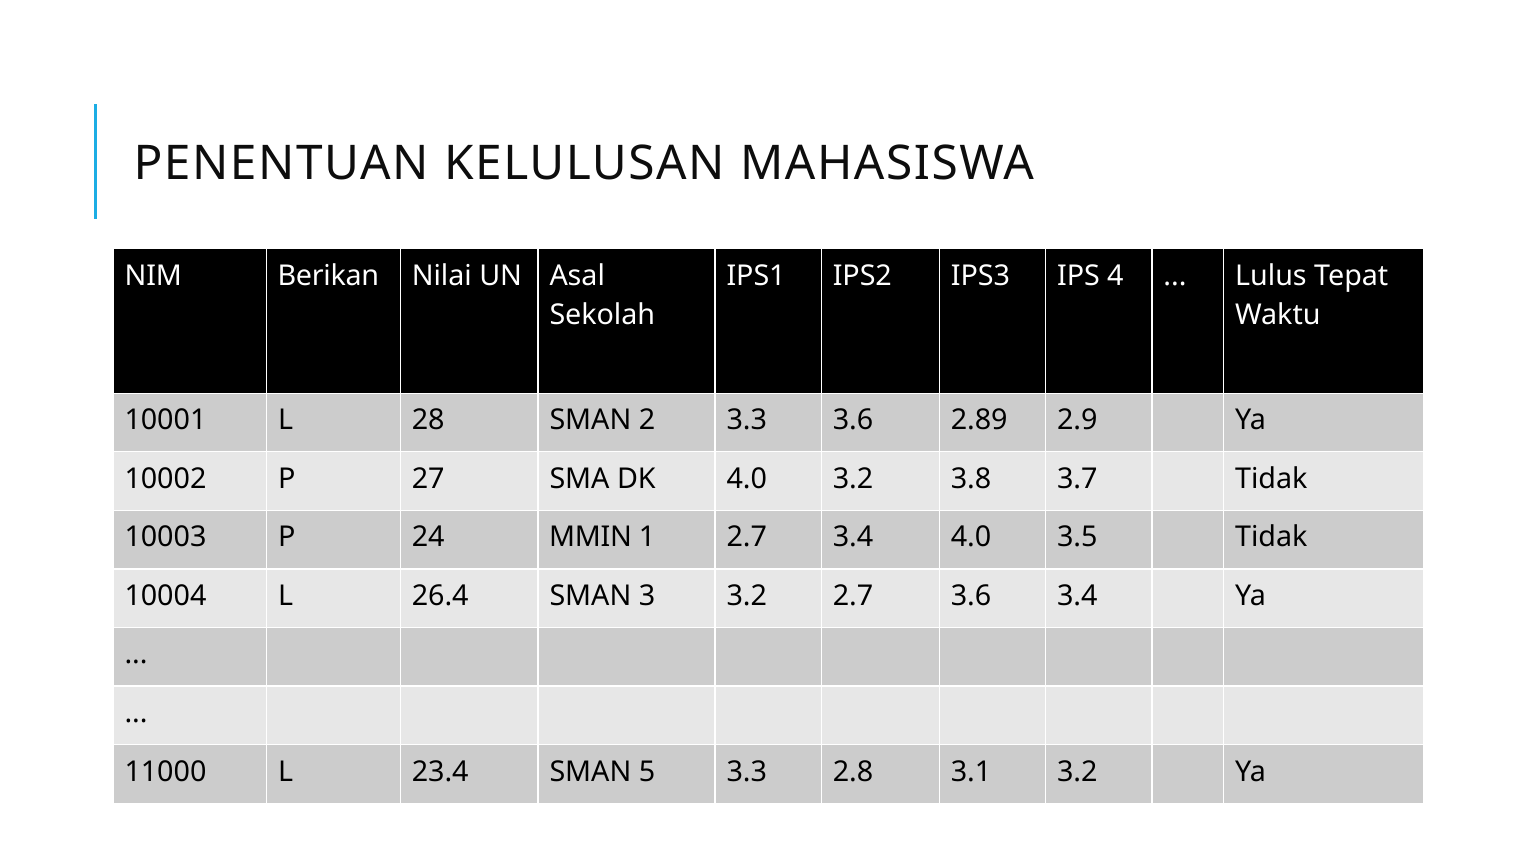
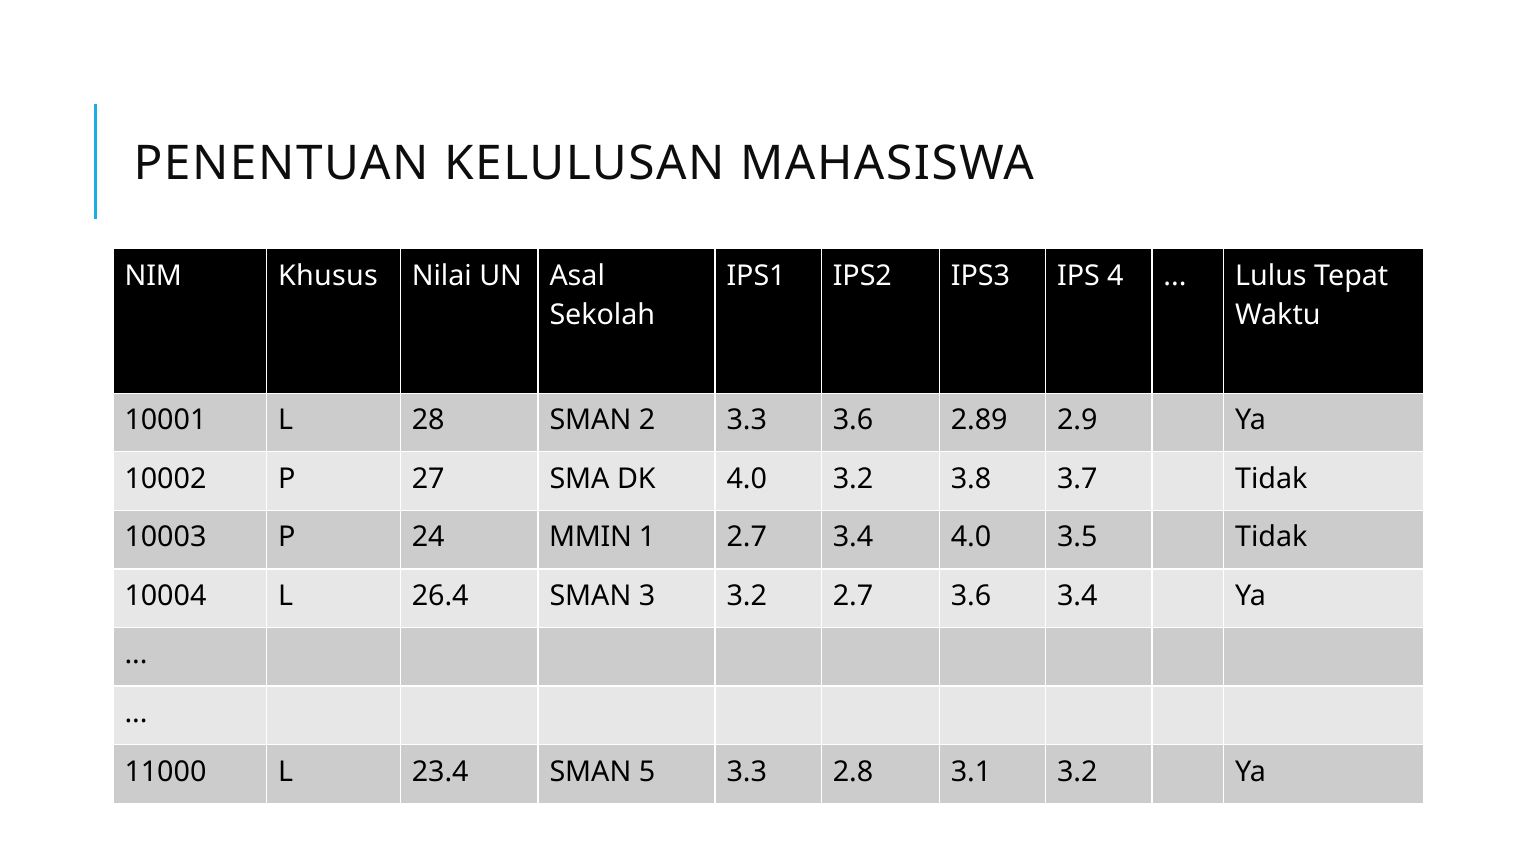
Berikan: Berikan -> Khusus (328, 275)
